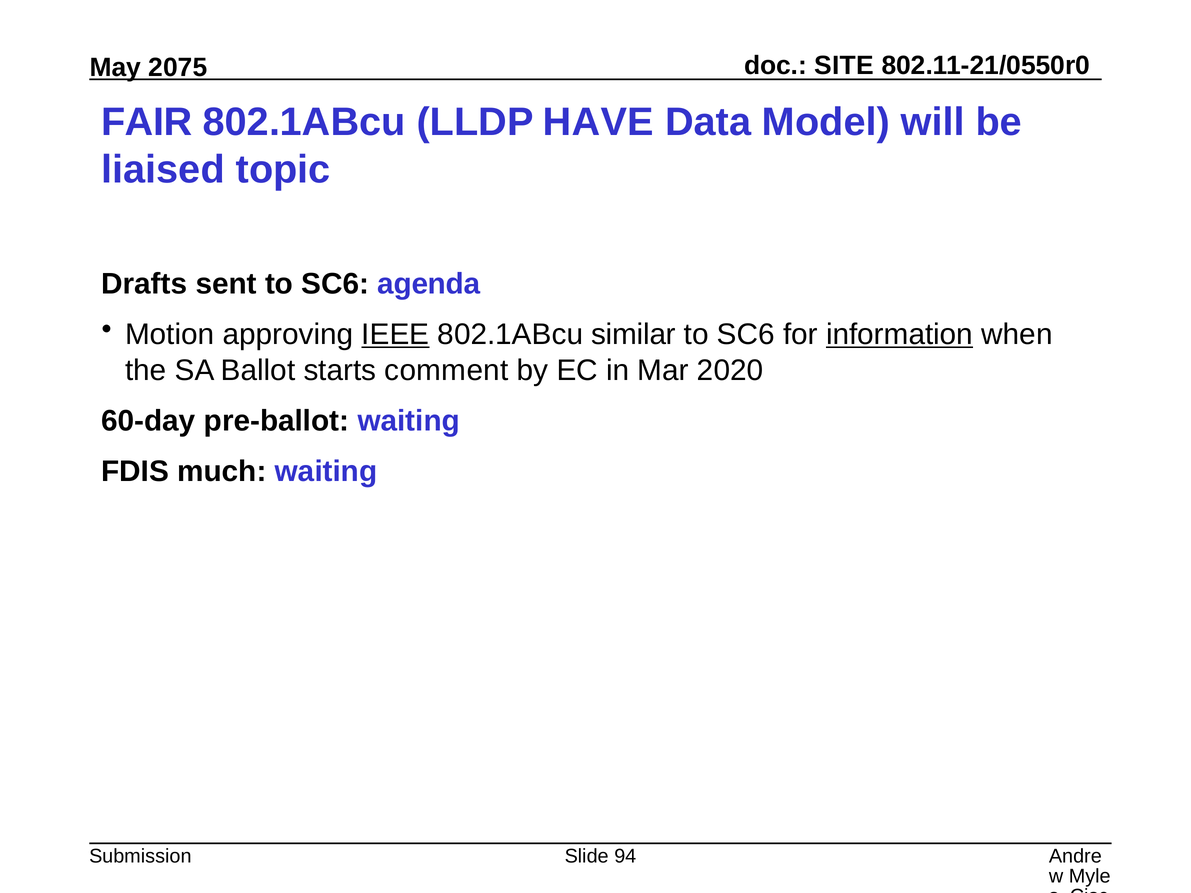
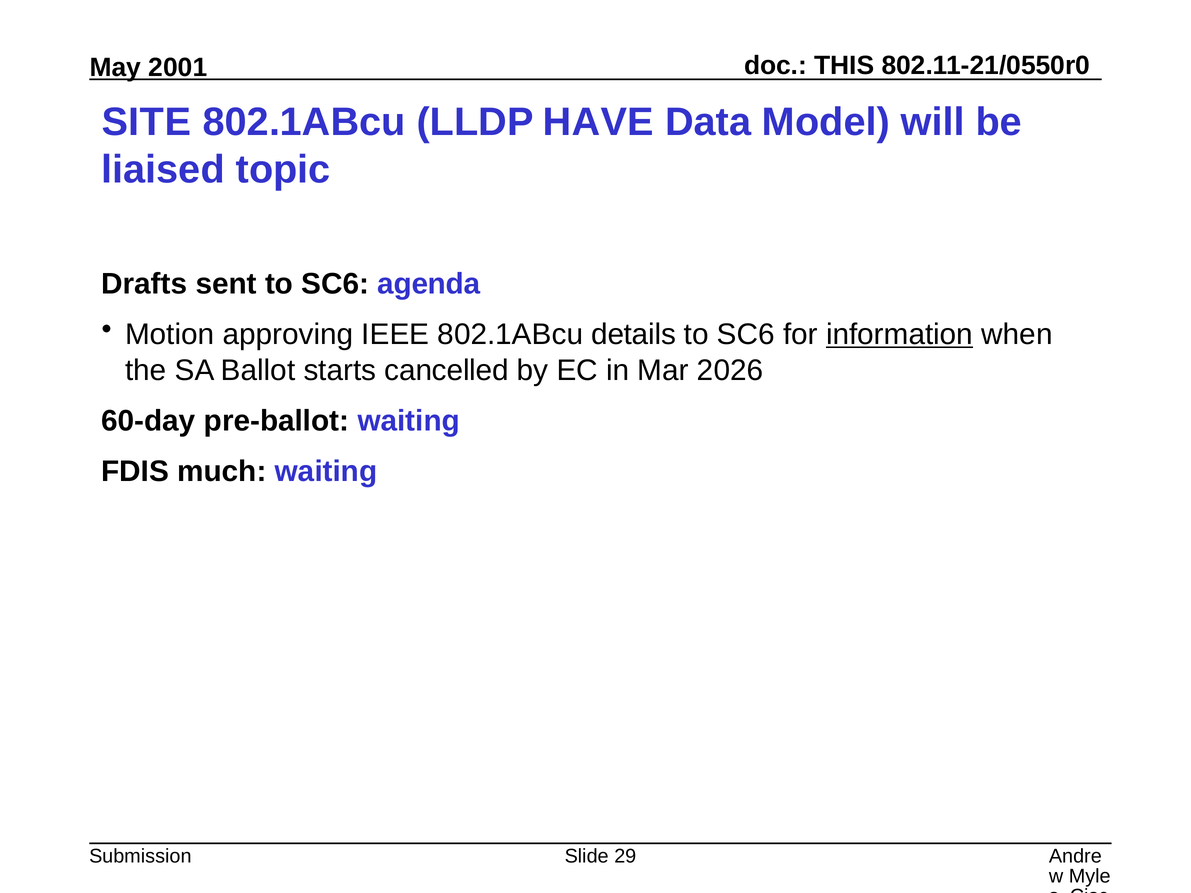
SITE: SITE -> THIS (844, 65)
2075: 2075 -> 2001 (178, 68)
FAIR: FAIR -> SITE (146, 122)
IEEE underline: present -> none (395, 335)
similar: similar -> details (634, 335)
comment: comment -> cancelled (447, 370)
2020: 2020 -> 2026 (730, 370)
94: 94 -> 29 (625, 857)
